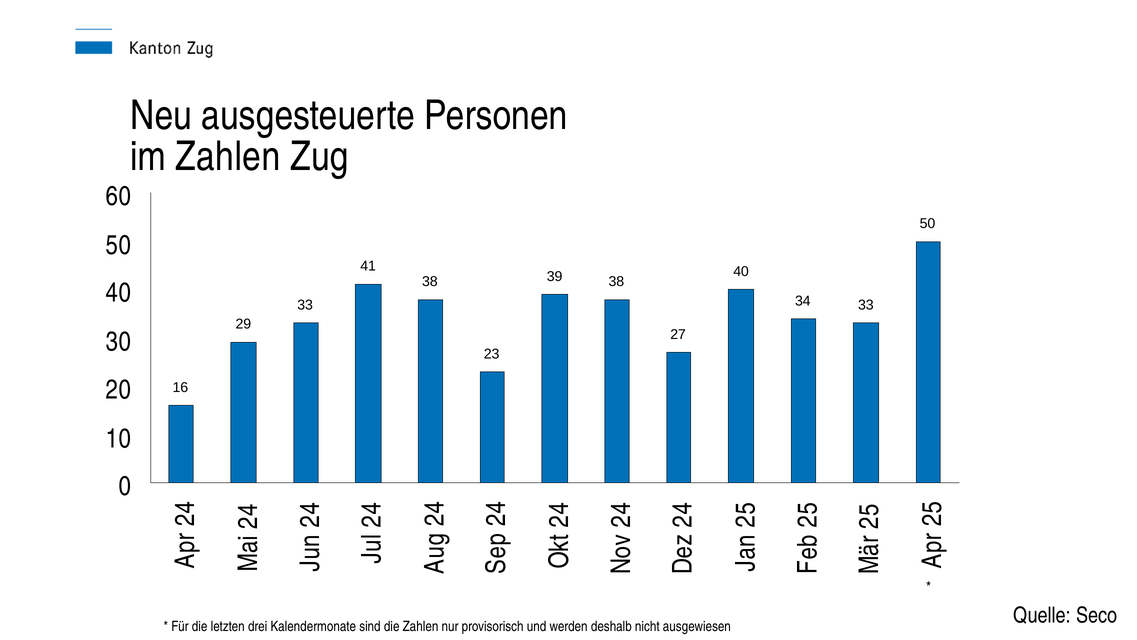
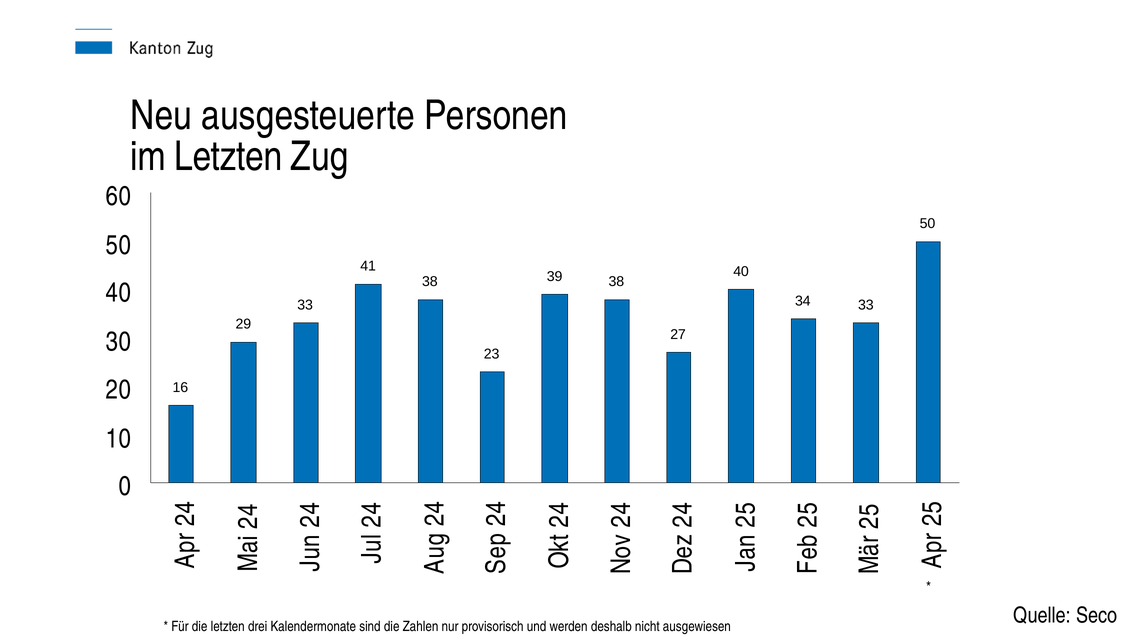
im Zahlen: Zahlen -> Letzten (228, 156)
